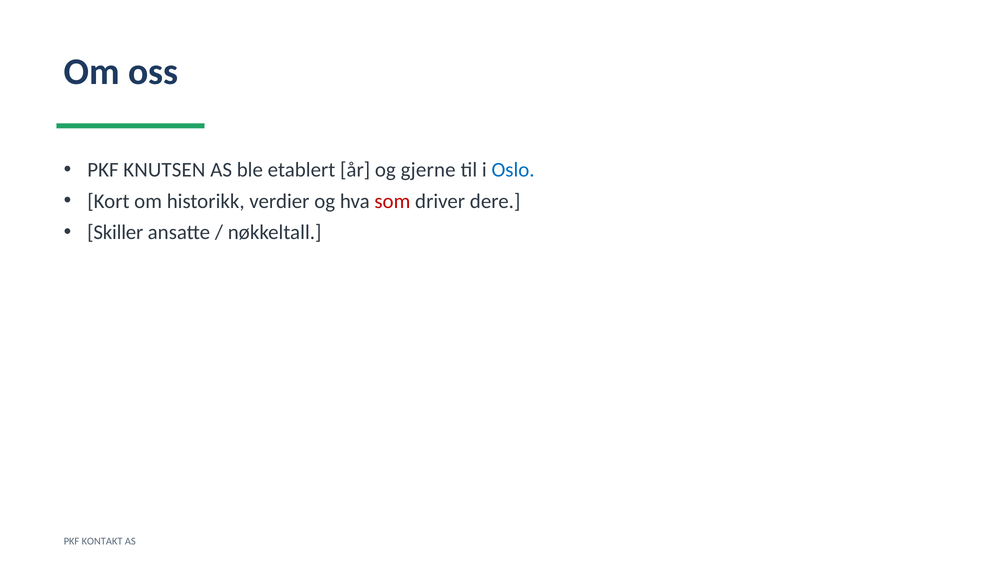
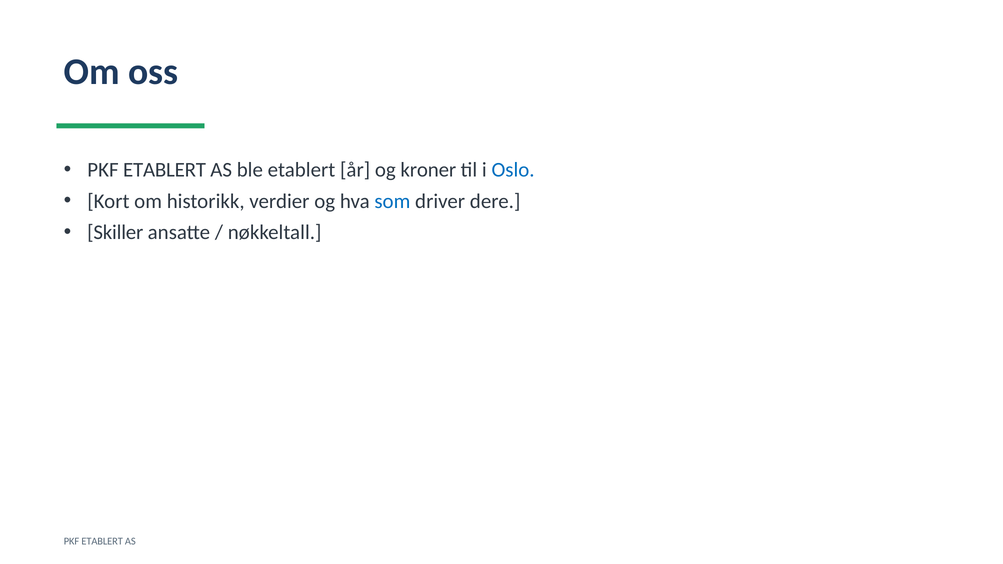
KNUTSEN: KNUTSEN -> ETABLERT (165, 170)
gjerne: gjerne -> kroner (428, 170)
som colour: red -> blue (392, 201)
KONTAKT: KONTAKT -> ETABLERT (102, 541)
